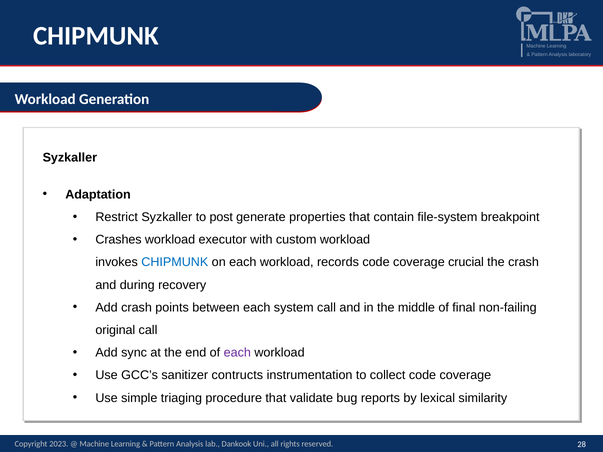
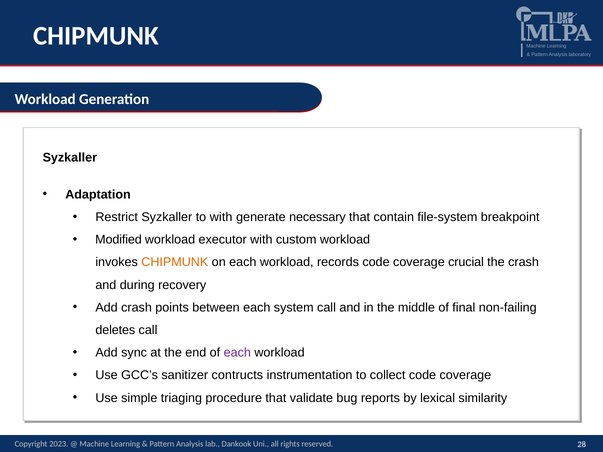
to post: post -> with (221, 217)
properties: properties -> necessary (317, 217)
Crashes: Crashes -> Modified (118, 240)
CHIPMUNK colour: blue -> orange (175, 262)
original: original -> deletes (115, 330)
